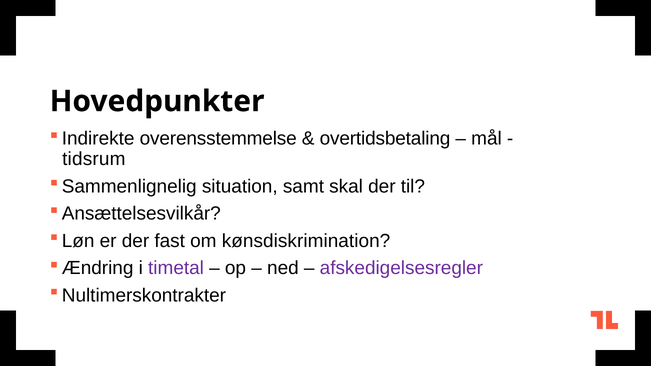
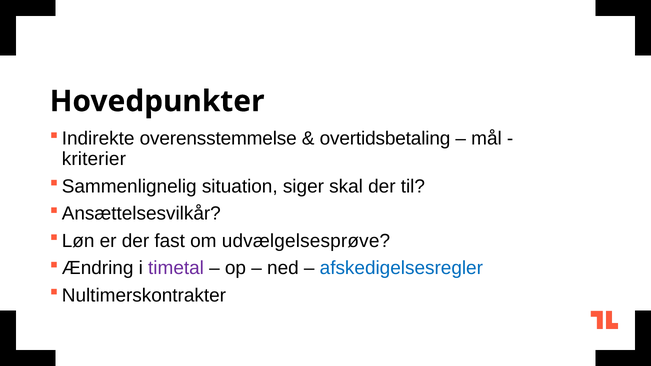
tidsrum: tidsrum -> kriterier (94, 159)
samt: samt -> siger (303, 186)
kønsdiskrimination: kønsdiskrimination -> udvælgelsesprøve (306, 241)
afskedigelsesregler colour: purple -> blue (401, 268)
